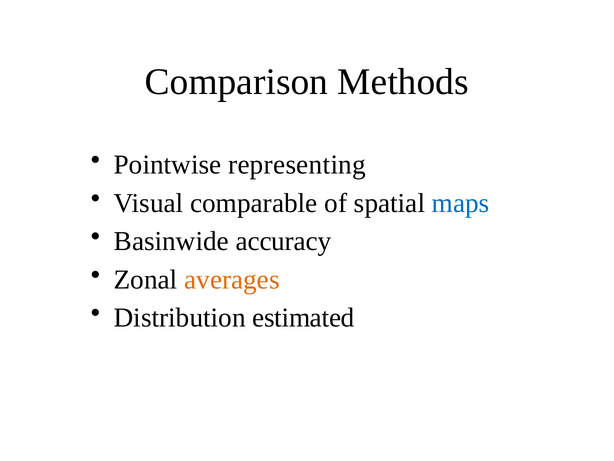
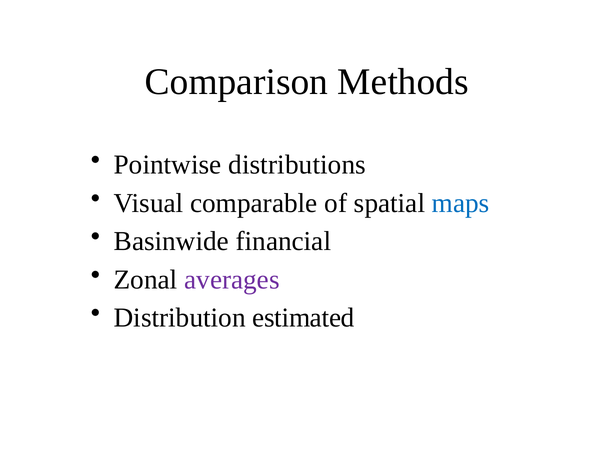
representing: representing -> distributions (297, 165)
accuracy: accuracy -> financial (283, 241)
averages colour: orange -> purple (232, 279)
